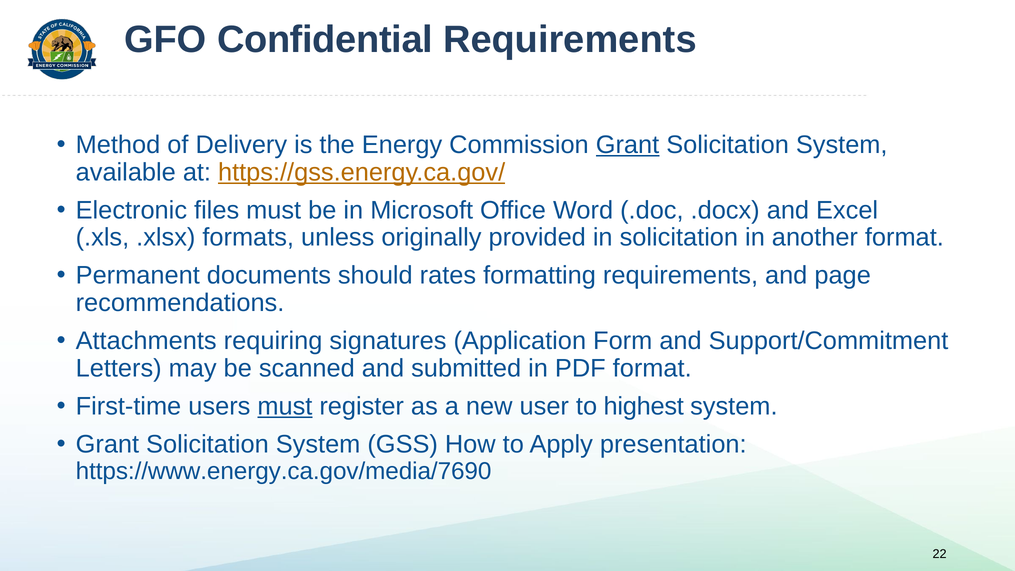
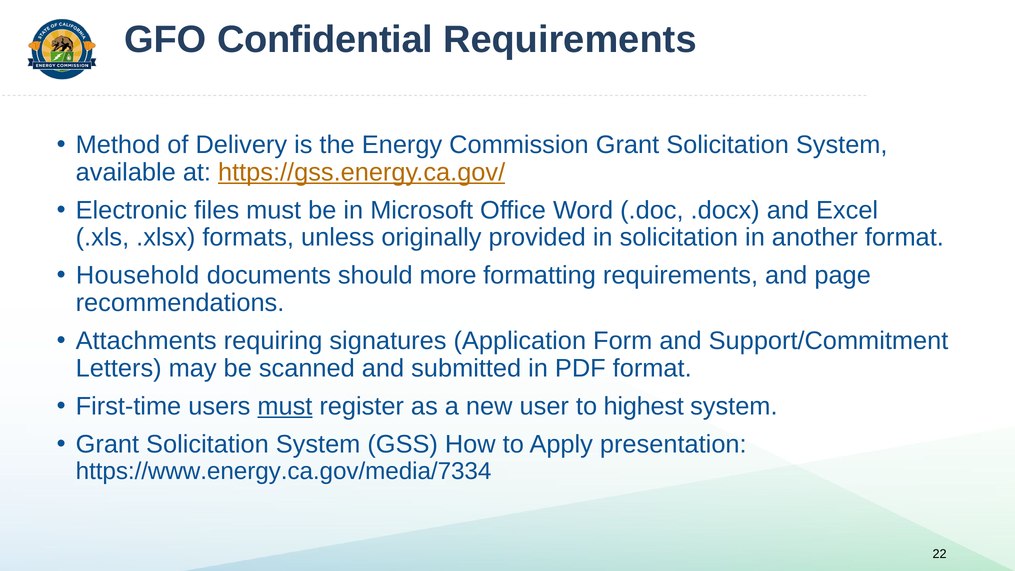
Grant underline: present -> none (628, 145)
Permanent: Permanent -> Household (138, 276)
rates: rates -> more (448, 276)
https://www.energy.ca.gov/media/7690: https://www.energy.ca.gov/media/7690 -> https://www.energy.ca.gov/media/7334 (284, 471)
